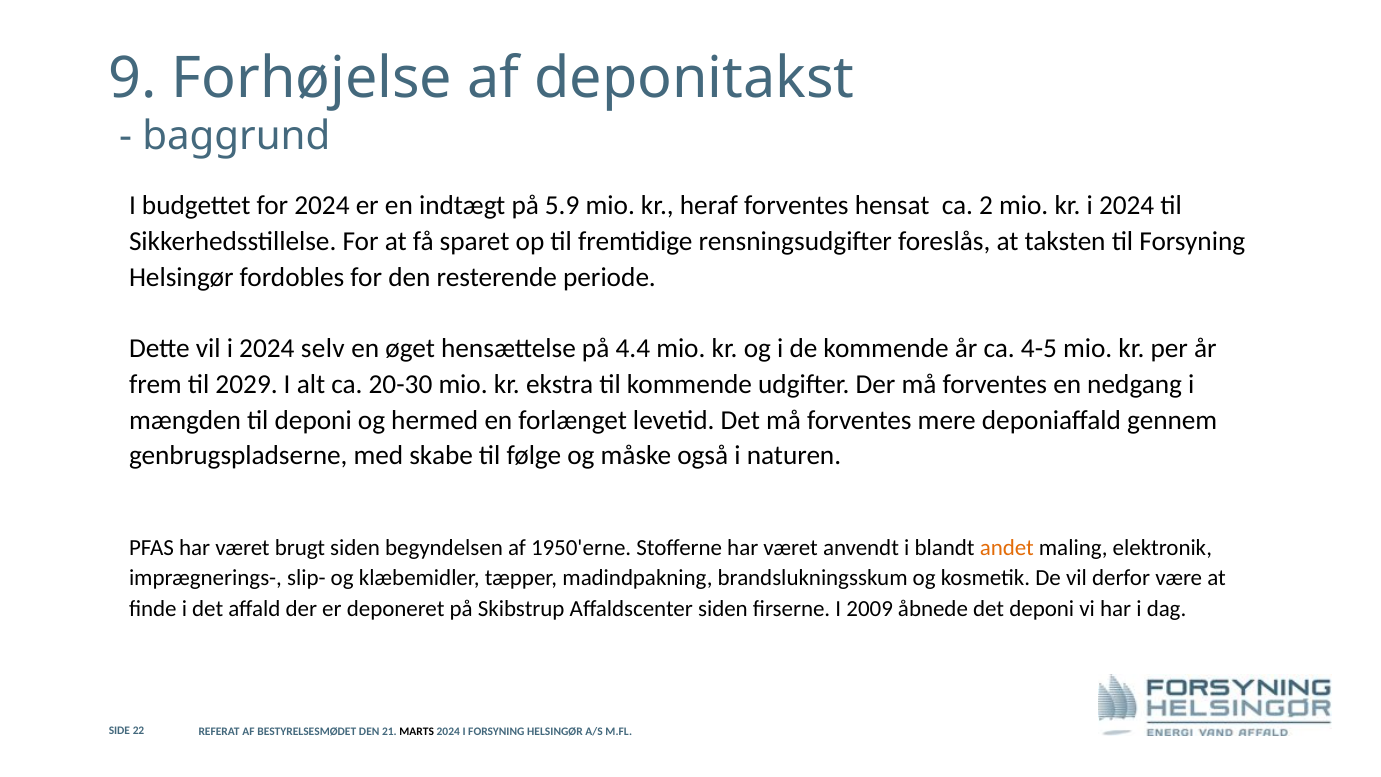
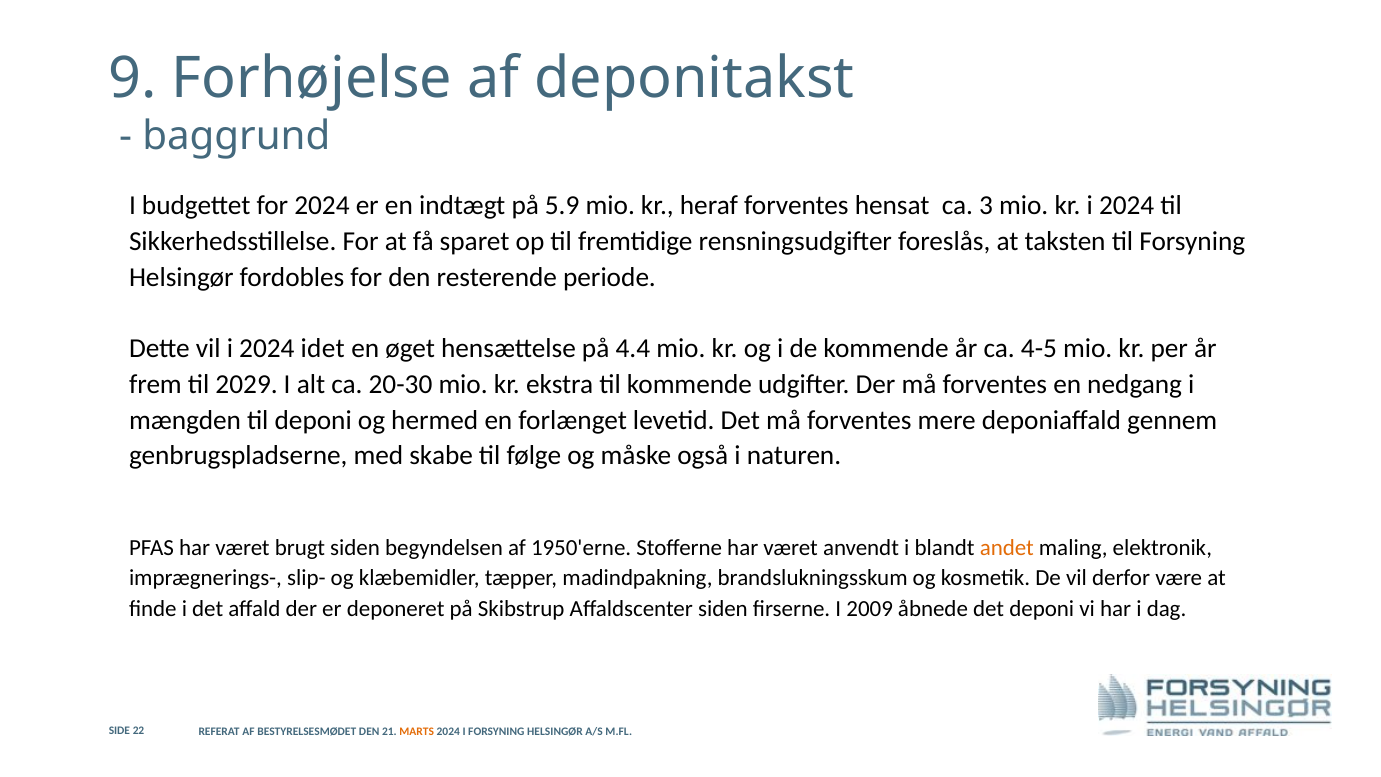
2: 2 -> 3 (986, 206)
selv: selv -> idet (323, 349)
MARTS colour: black -> orange (417, 731)
